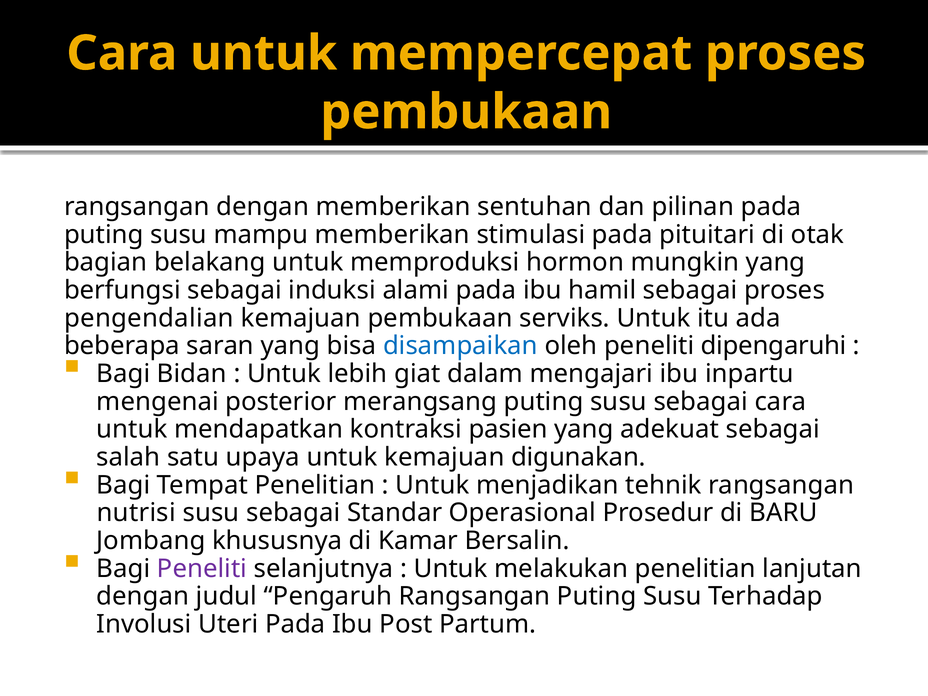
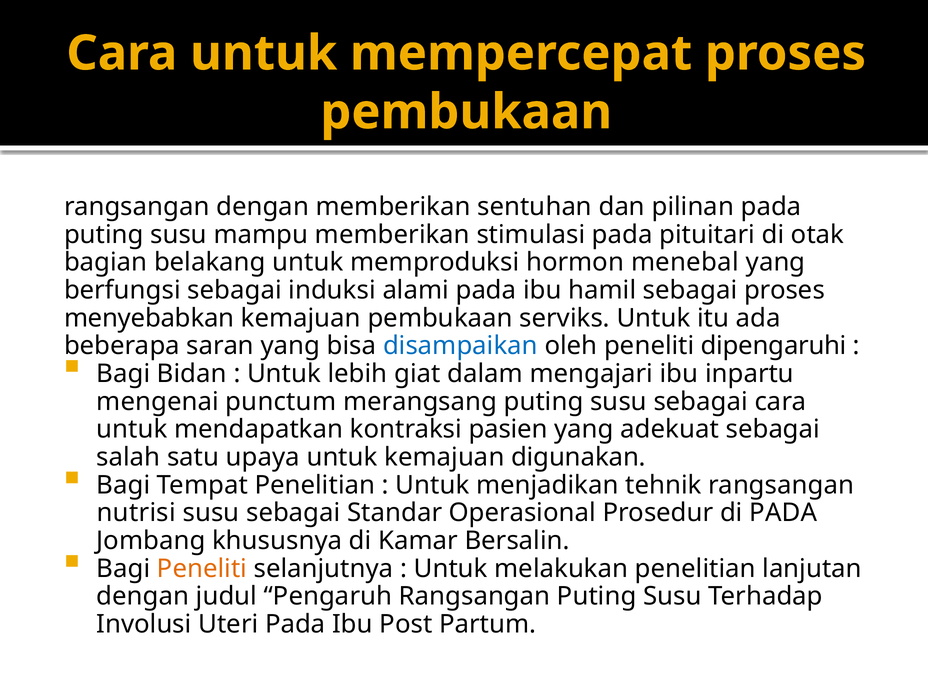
mungkin: mungkin -> menebal (685, 262)
pengendalian: pengendalian -> menyebabkan (149, 318)
posterior: posterior -> punctum (281, 402)
di BARU: BARU -> PADA (783, 513)
Peneliti colour: purple -> orange (202, 569)
